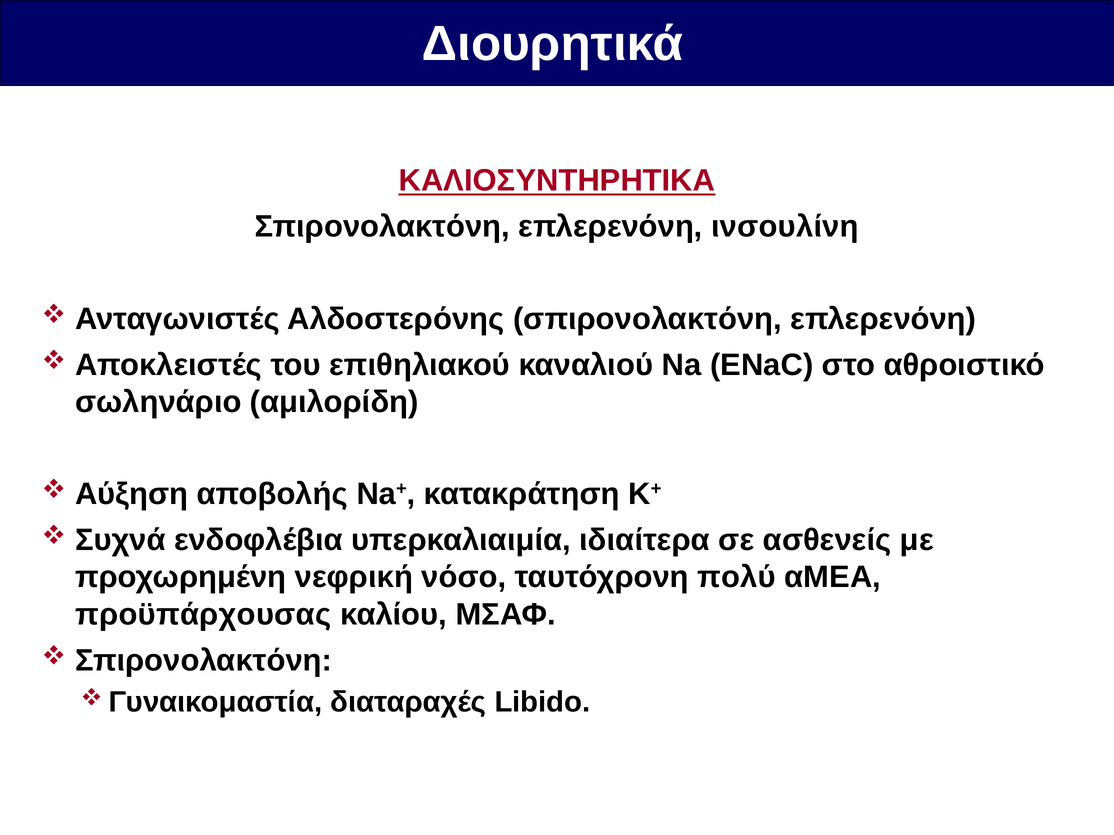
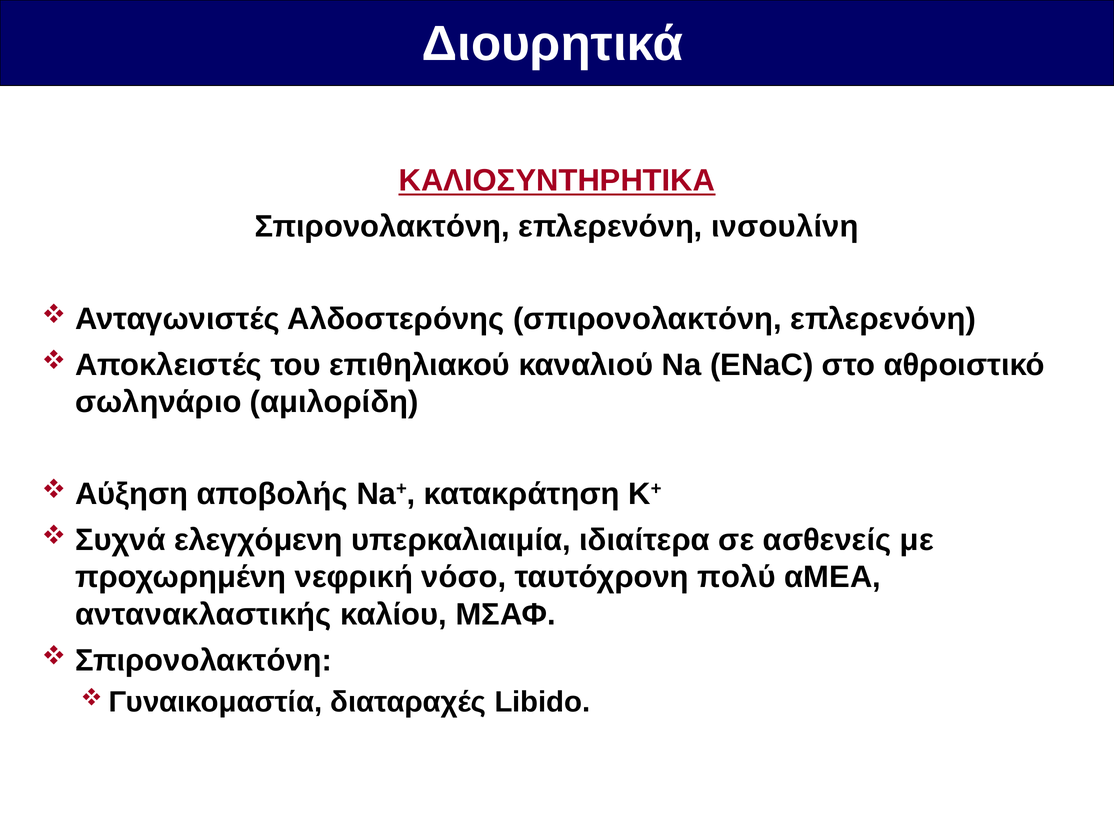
ενδοφλέβια: ενδοφλέβια -> ελεγχόμενη (259, 540)
προϋπάρχουσας: προϋπάρχουσας -> αντανακλαστικής (203, 615)
